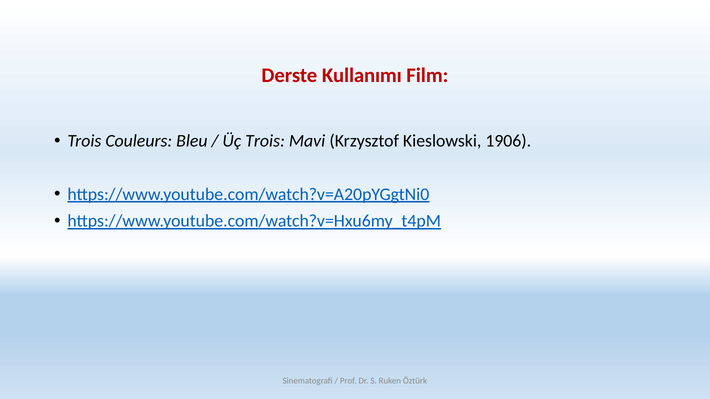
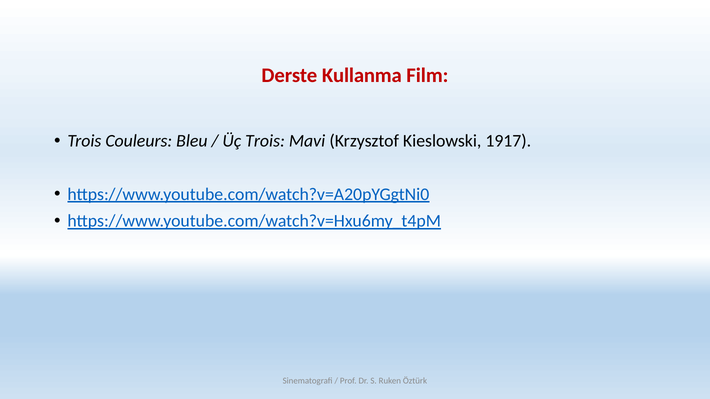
Kullanımı: Kullanımı -> Kullanma (362, 76)
1906: 1906 -> 1917 (508, 141)
